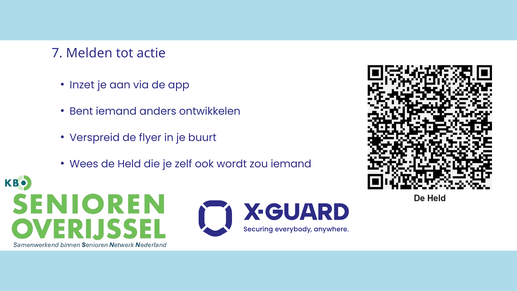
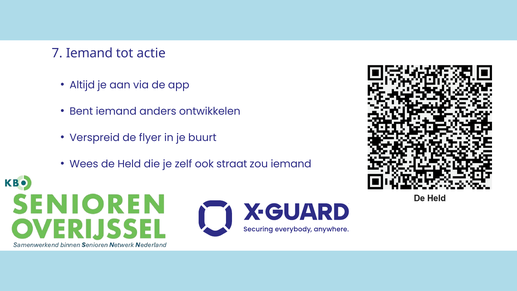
7 Melden: Melden -> Iemand (89, 53)
Inzet: Inzet -> Altijd (82, 85)
wordt: wordt -> straat (232, 164)
